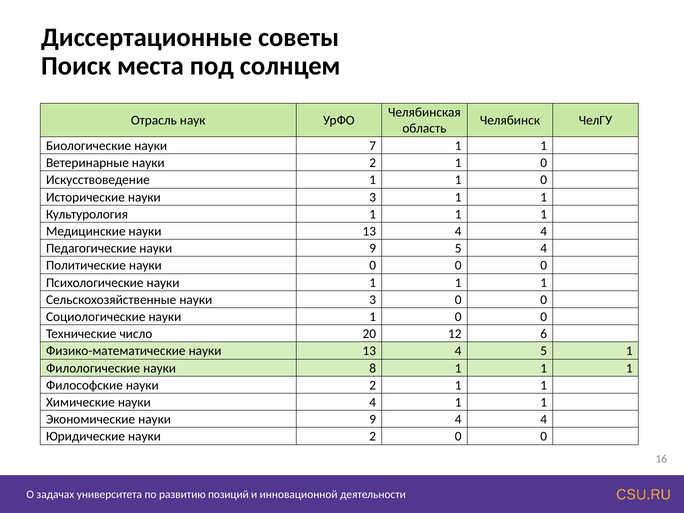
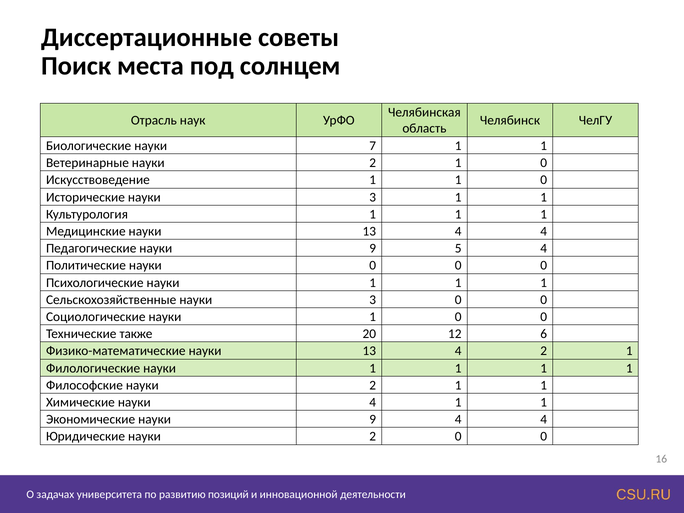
число: число -> также (136, 334)
4 5: 5 -> 2 (544, 351)
Филологические науки 8: 8 -> 1 (373, 368)
